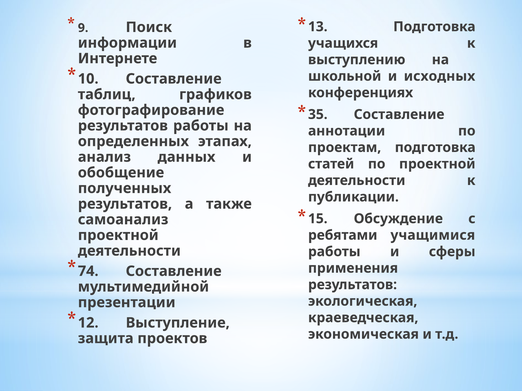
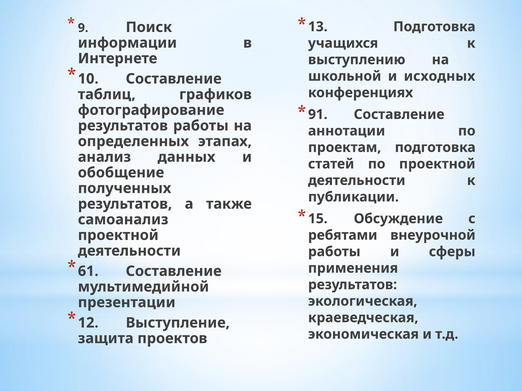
35: 35 -> 91 (318, 115)
учащимися: учащимися -> внеурочной (433, 235)
74: 74 -> 61 (88, 271)
